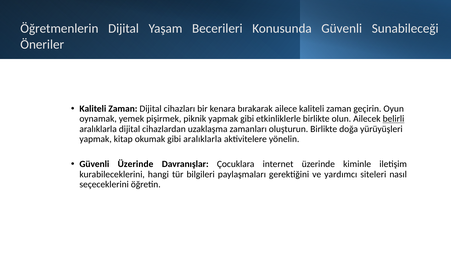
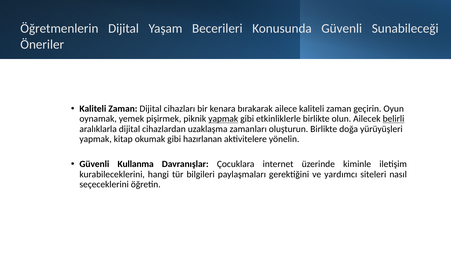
yapmak underline: none -> present (223, 119)
gibi aralıklarla: aralıklarla -> hazırlanan (203, 139)
Güvenli Üzerinde: Üzerinde -> Kullanma (136, 164)
